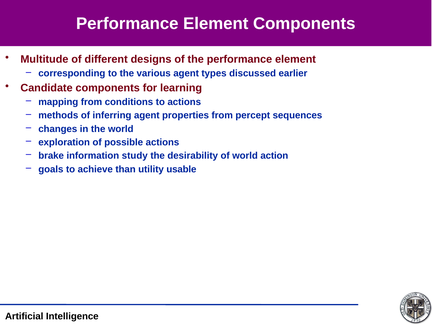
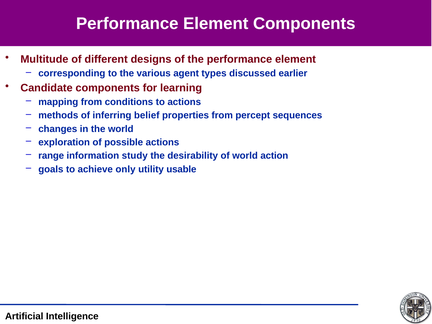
inferring agent: agent -> belief (147, 115)
brake: brake -> range (51, 156)
than: than -> only (126, 169)
